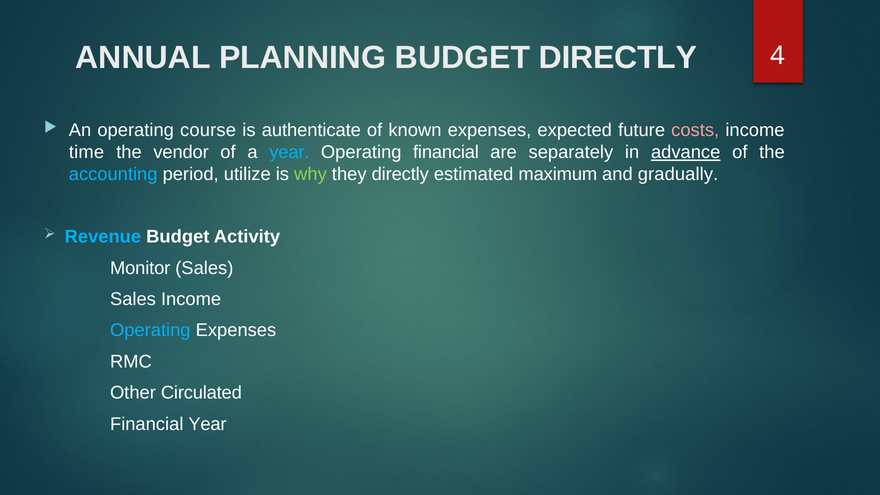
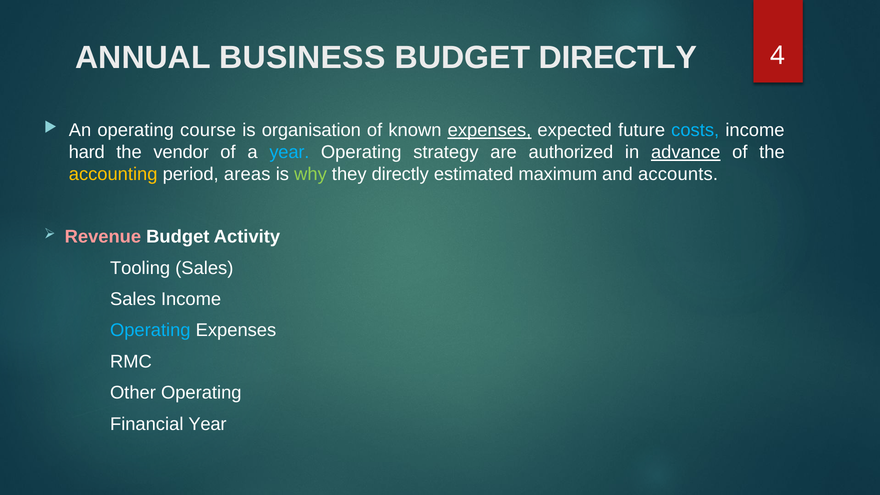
PLANNING: PLANNING -> BUSINESS (302, 57)
authenticate: authenticate -> organisation (311, 130)
expenses underline: none -> present (490, 130)
costs colour: pink -> light blue (695, 130)
time: time -> hard (87, 152)
Operating financial: financial -> strategy (446, 152)
separately: separately -> authorized (571, 152)
accounting colour: light blue -> yellow (113, 174)
utilize: utilize -> areas (247, 174)
gradually: gradually -> accounts (678, 174)
Revenue colour: light blue -> pink (103, 237)
Monitor: Monitor -> Tooling (140, 268)
Other Circulated: Circulated -> Operating (201, 393)
